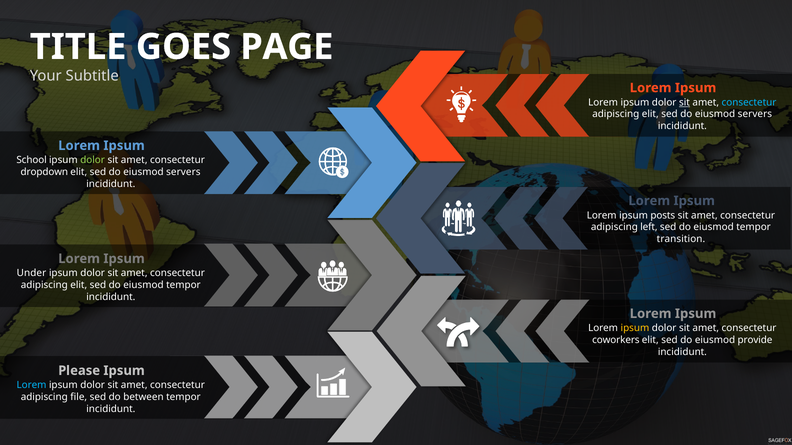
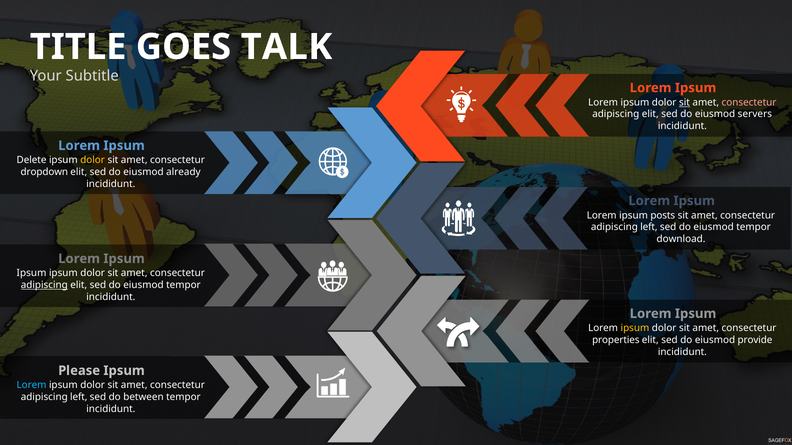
PAGE: PAGE -> TALK (286, 47)
consectetur colour: light blue -> pink (749, 102)
School: School -> Delete (32, 160)
dolor colour: light green -> yellow (93, 160)
servers: servers -> already (183, 172)
transition: transition -> download (681, 239)
Under: Under -> Ipsum (31, 273)
adipiscing underline: none -> present (44, 285)
coworkers: coworkers -> properties (616, 340)
file: file -> left (79, 397)
